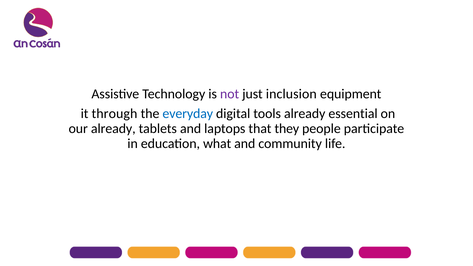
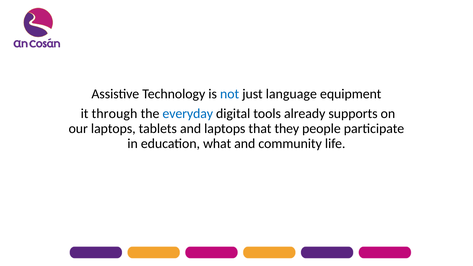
not colour: purple -> blue (230, 94)
inclusion: inclusion -> language (291, 94)
essential: essential -> supports (353, 114)
our already: already -> laptops (113, 129)
